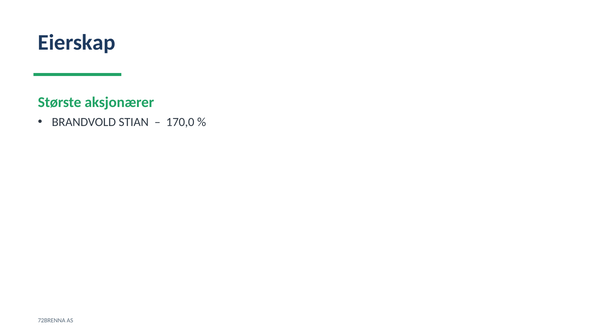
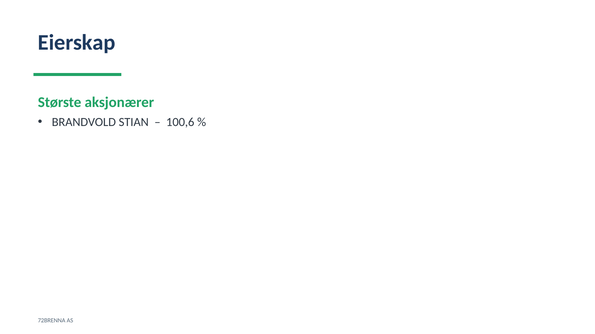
170,0: 170,0 -> 100,6 (180, 122)
